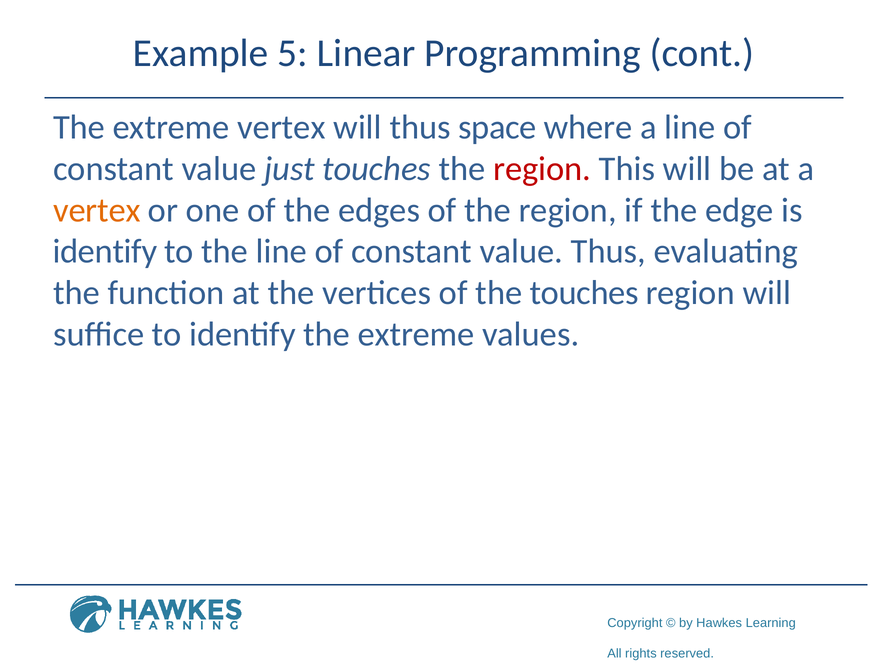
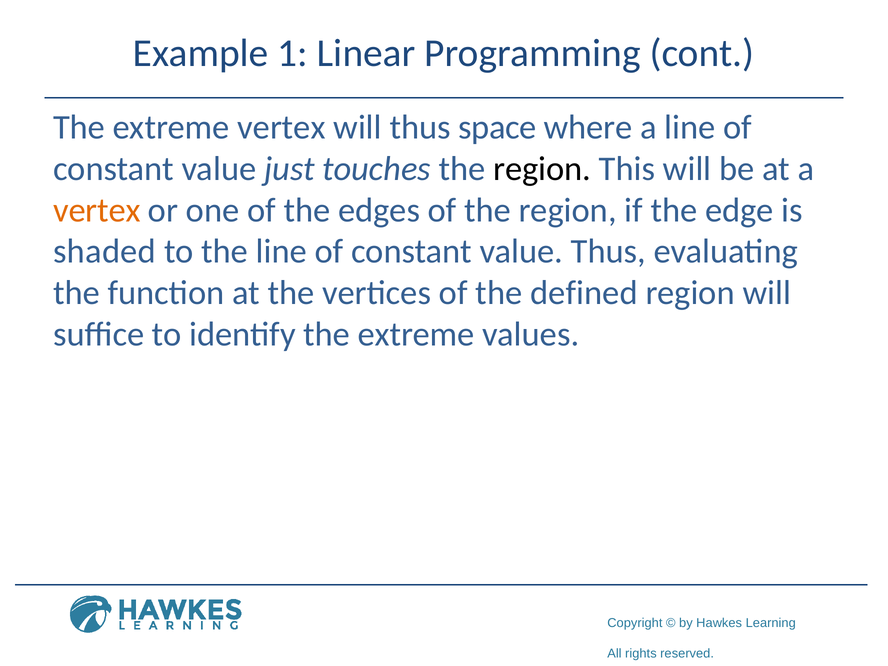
5: 5 -> 1 (293, 53)
region colour: red -> black (542, 169)
identify: identify -> shaded (105, 251)
the touches: touches -> defined (584, 293)
